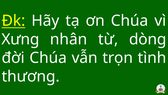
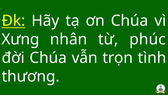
dòng: dòng -> phúc (148, 39)
